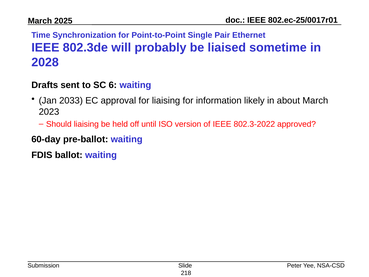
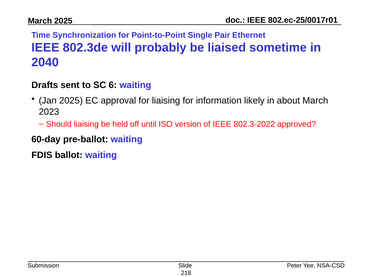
2028: 2028 -> 2040 (45, 62)
Jan 2033: 2033 -> 2025 (71, 101)
